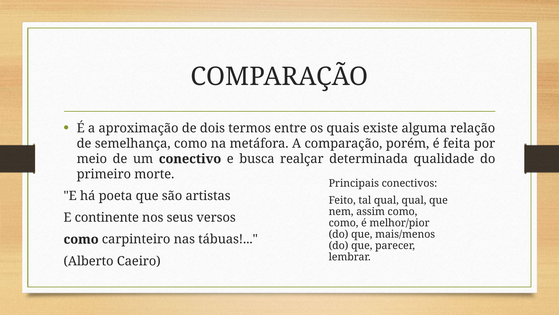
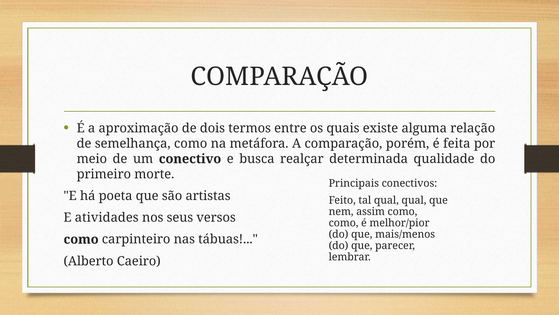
continente: continente -> atividades (107, 217)
